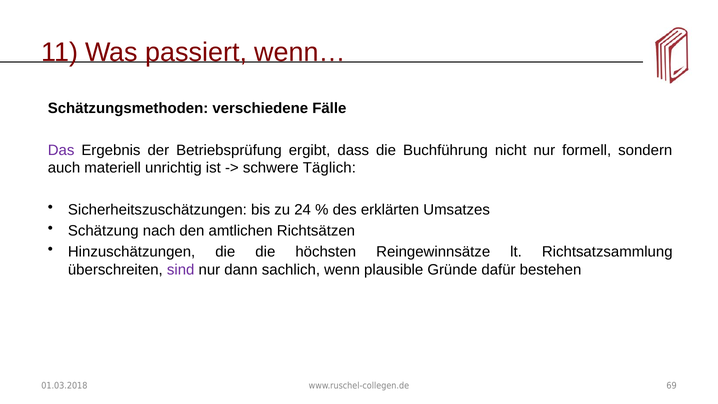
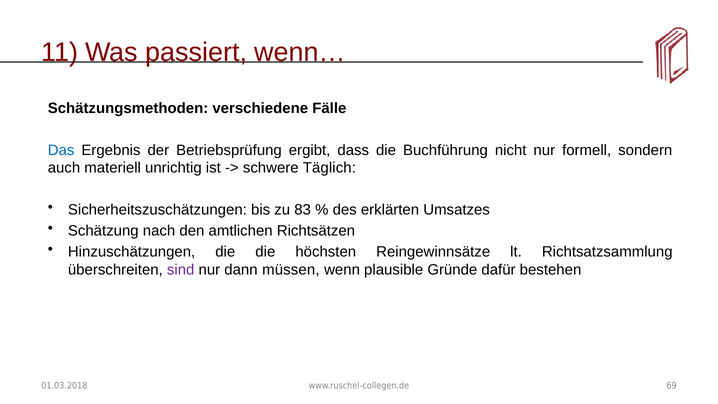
Das colour: purple -> blue (61, 150)
24: 24 -> 83 (303, 210)
sachlich: sachlich -> müssen (291, 270)
